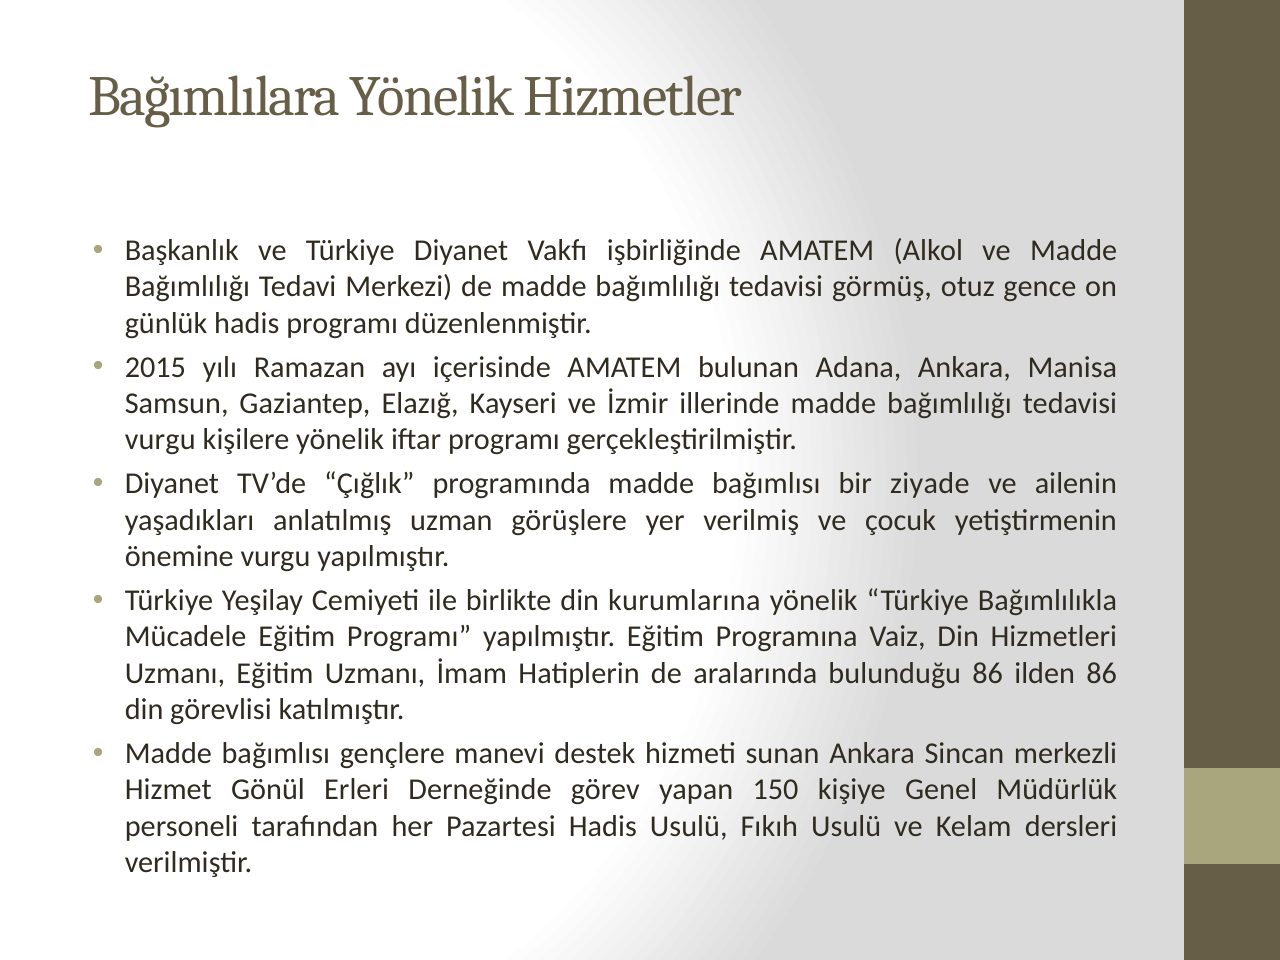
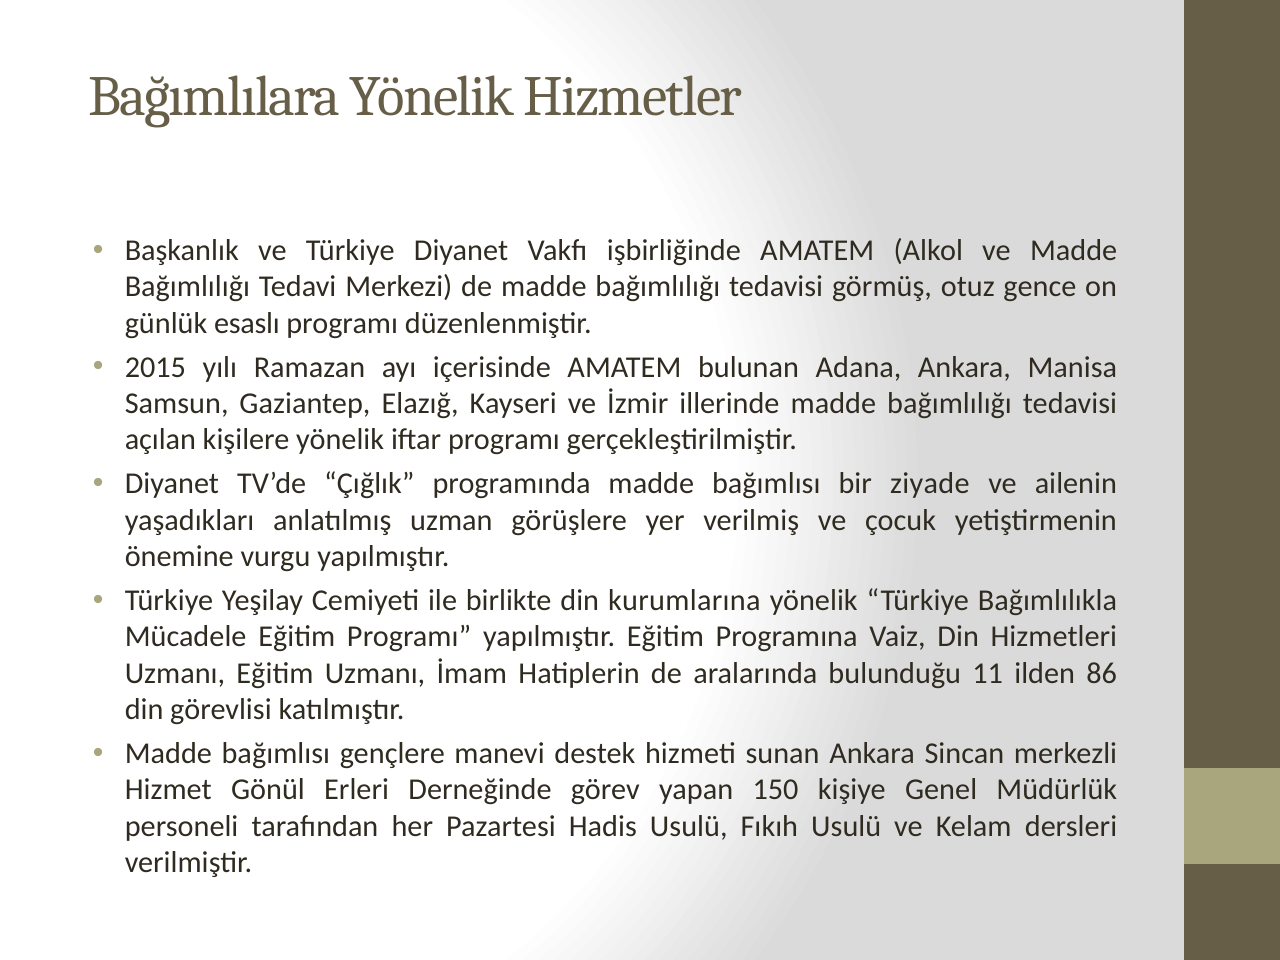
günlük hadis: hadis -> esaslı (247, 323)
vurgu: vurgu -> açılan (160, 440)
bulunduğu 86: 86 -> 11 (988, 673)
